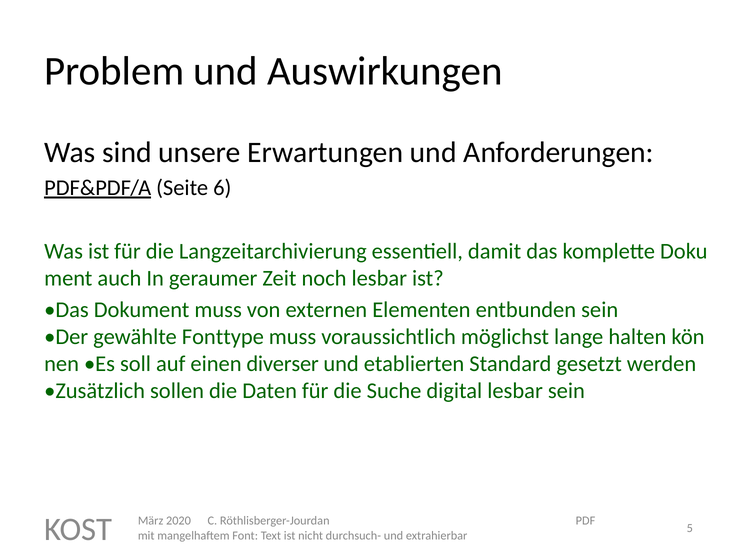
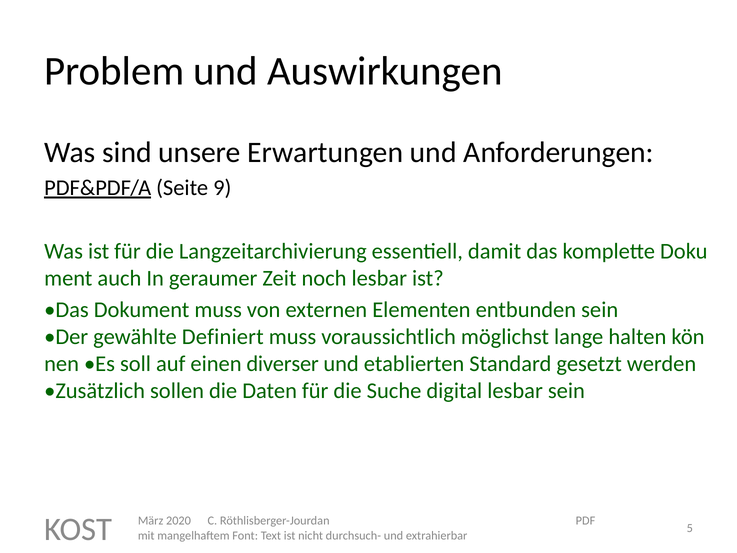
6: 6 -> 9 (222, 188)
Fonttype: Fonttype -> Definiert (223, 337)
